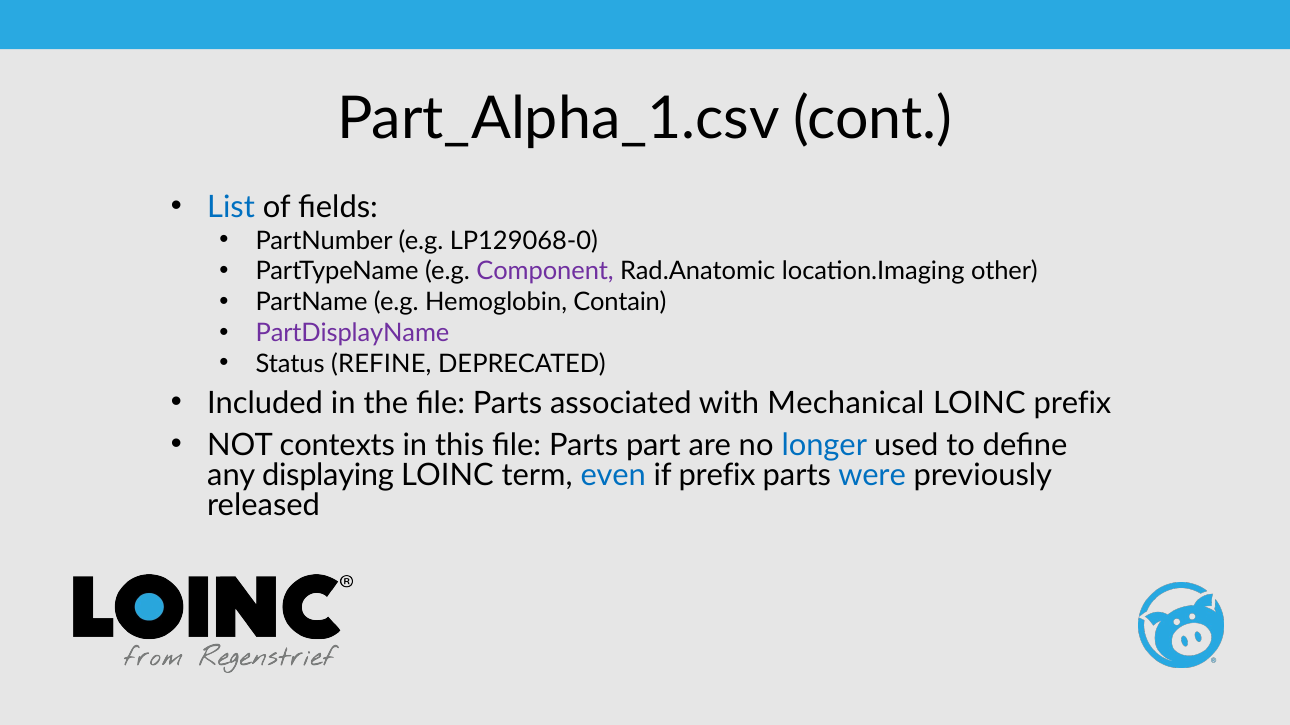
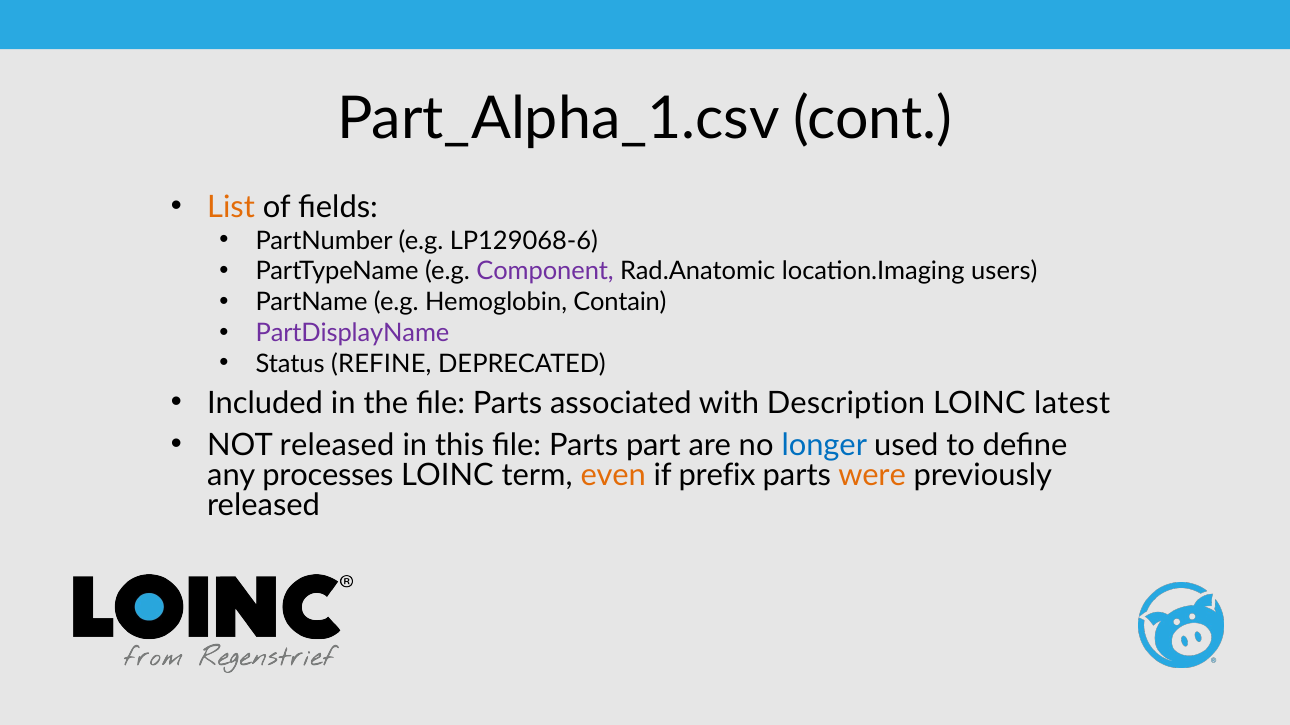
List colour: blue -> orange (231, 207)
LP129068-0: LP129068-0 -> LP129068-6 (524, 241)
other: other -> users (1004, 272)
Mechanical: Mechanical -> Description (846, 403)
LOINC prefix: prefix -> latest (1072, 403)
NOT contexts: contexts -> released (337, 445)
displaying: displaying -> processes (328, 475)
even colour: blue -> orange (613, 475)
were colour: blue -> orange (872, 475)
